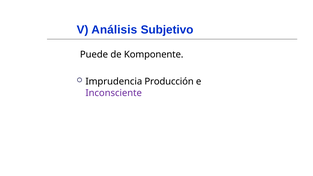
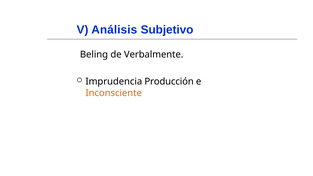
Puede: Puede -> Beling (94, 54)
Komponente: Komponente -> Verbalmente (154, 54)
Inconsciente colour: purple -> orange (114, 93)
